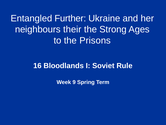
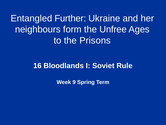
their: their -> form (72, 29)
Strong: Strong -> Unfree (113, 29)
